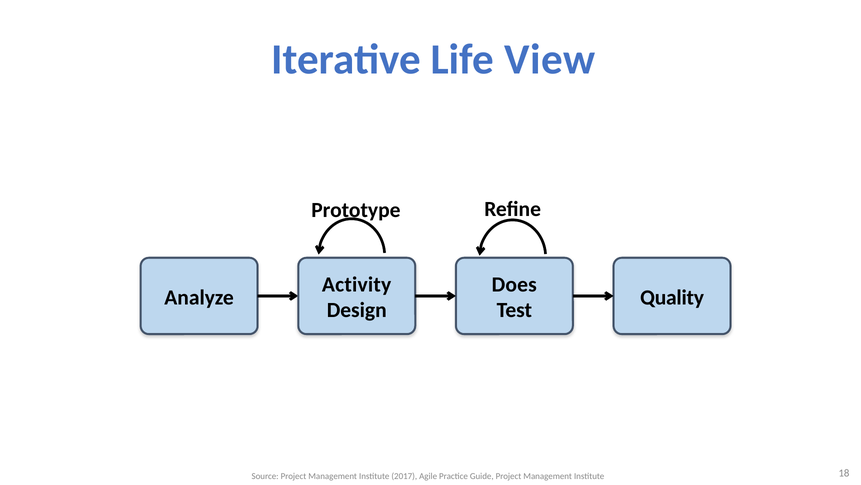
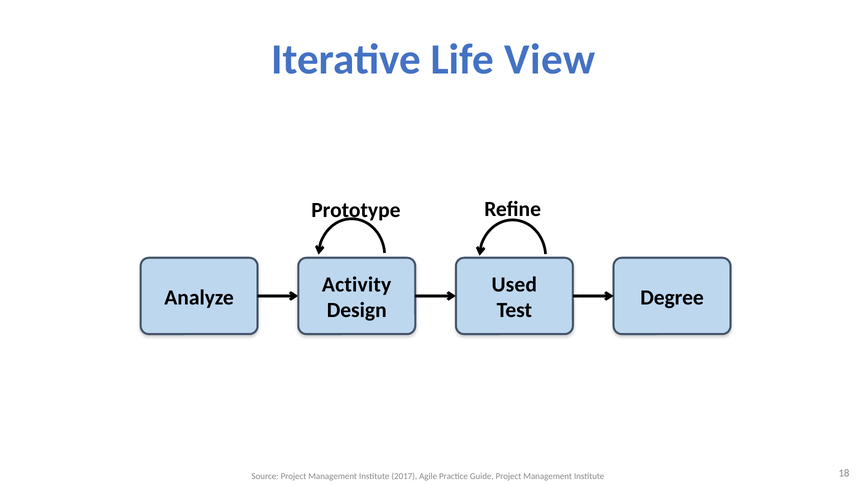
Does: Does -> Used (514, 284)
Quality: Quality -> Degree (672, 297)
